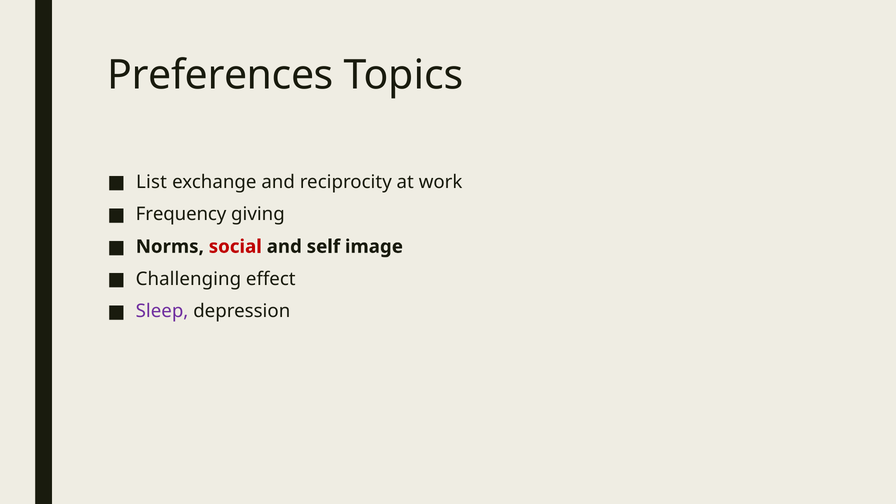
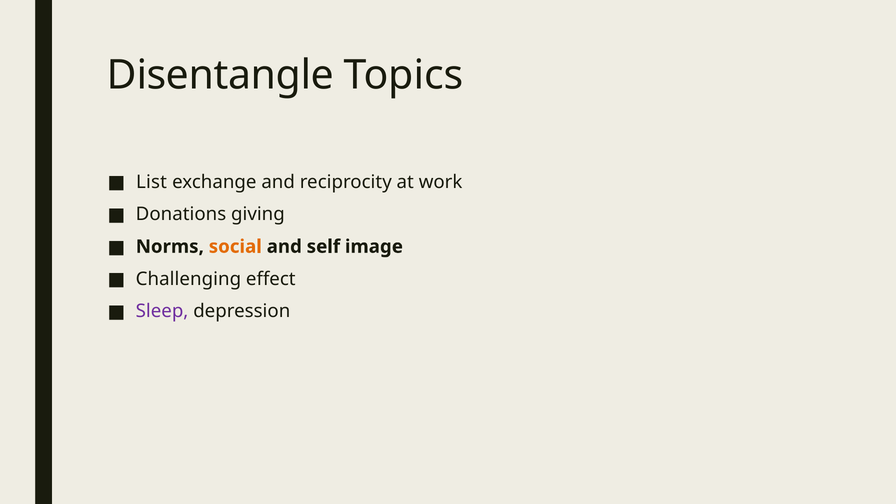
Preferences: Preferences -> Disentangle (220, 75)
Frequency: Frequency -> Donations (181, 214)
social colour: red -> orange (235, 247)
